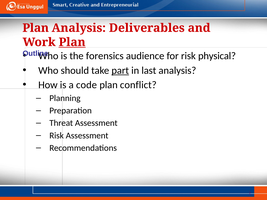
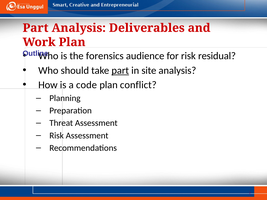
Plan: Plan -> Part (36, 28)
Plan underline: present -> none (72, 42)
physical: physical -> residual (217, 56)
last: last -> site (149, 70)
